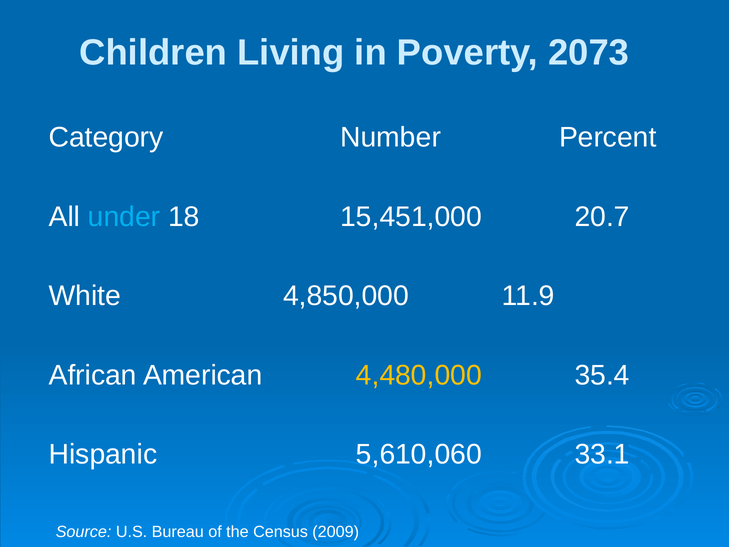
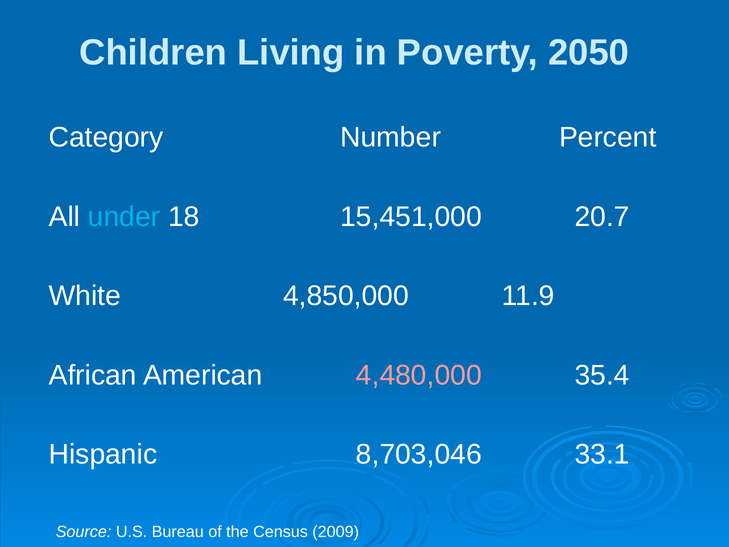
2073: 2073 -> 2050 (589, 53)
4,480,000 colour: yellow -> pink (419, 375)
5,610,060: 5,610,060 -> 8,703,046 (419, 454)
